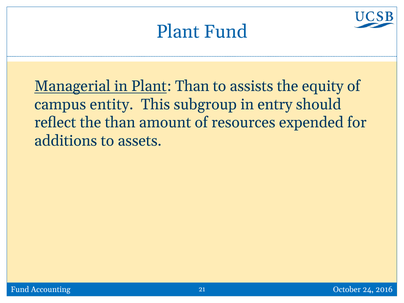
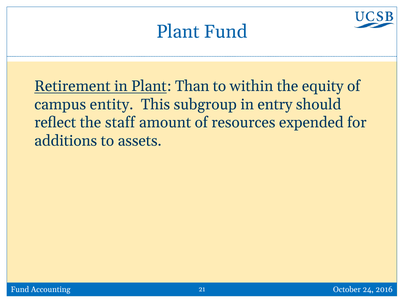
Managerial: Managerial -> Retirement (72, 86)
assists: assists -> within (251, 86)
the than: than -> staff (120, 123)
